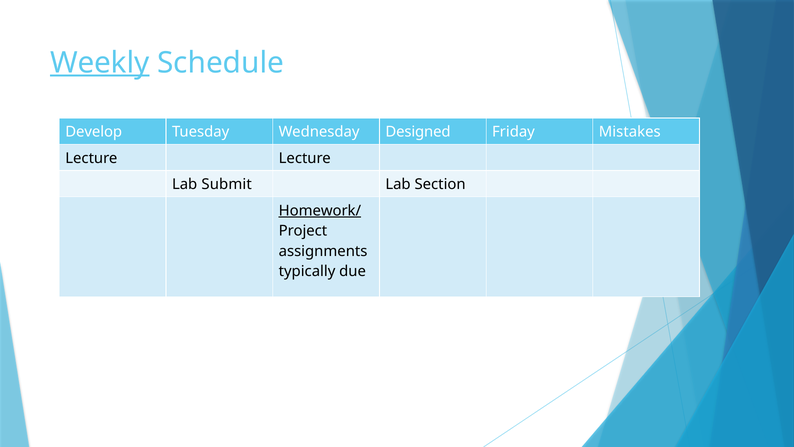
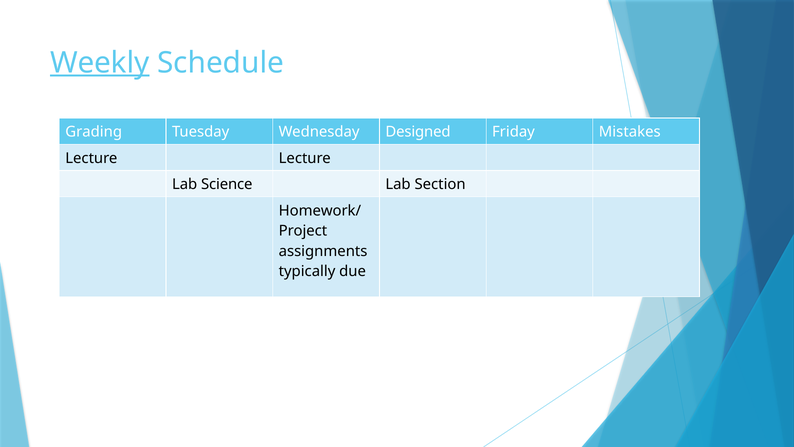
Develop: Develop -> Grading (94, 132)
Submit: Submit -> Science (227, 184)
Homework/ underline: present -> none (320, 210)
